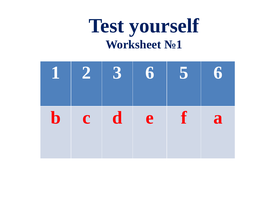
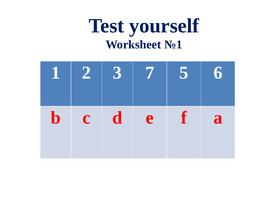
3 6: 6 -> 7 (150, 73)
